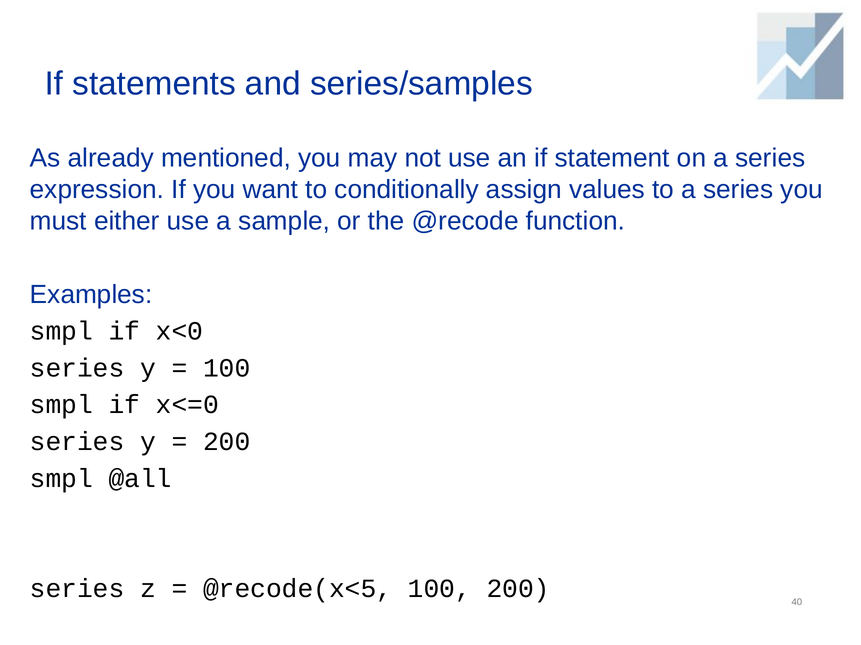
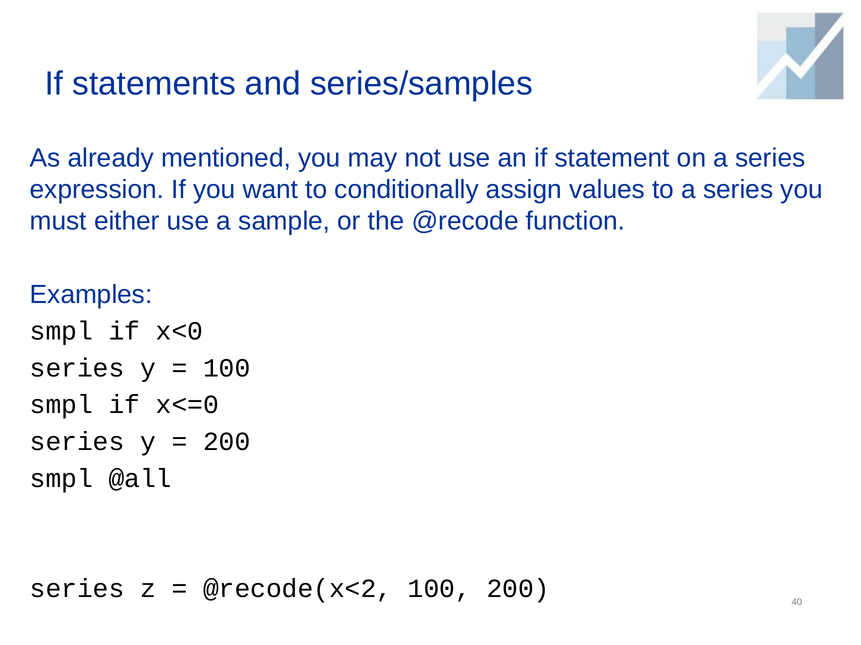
@recode(x<5: @recode(x<5 -> @recode(x<2 (298, 589)
